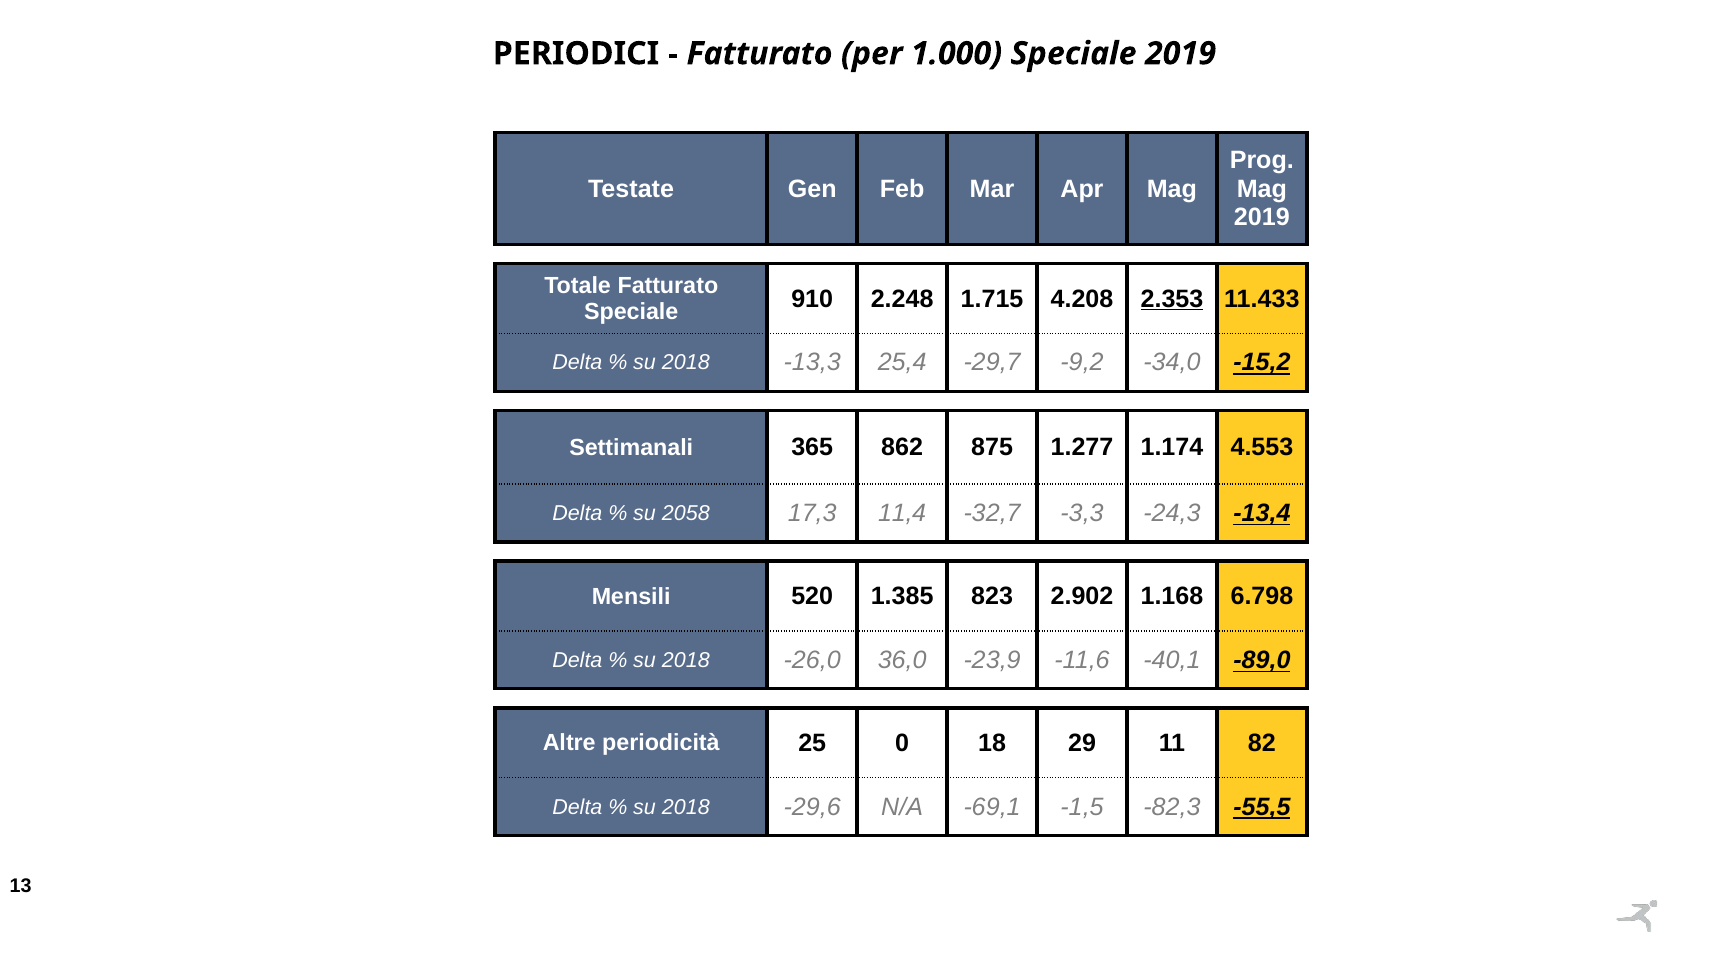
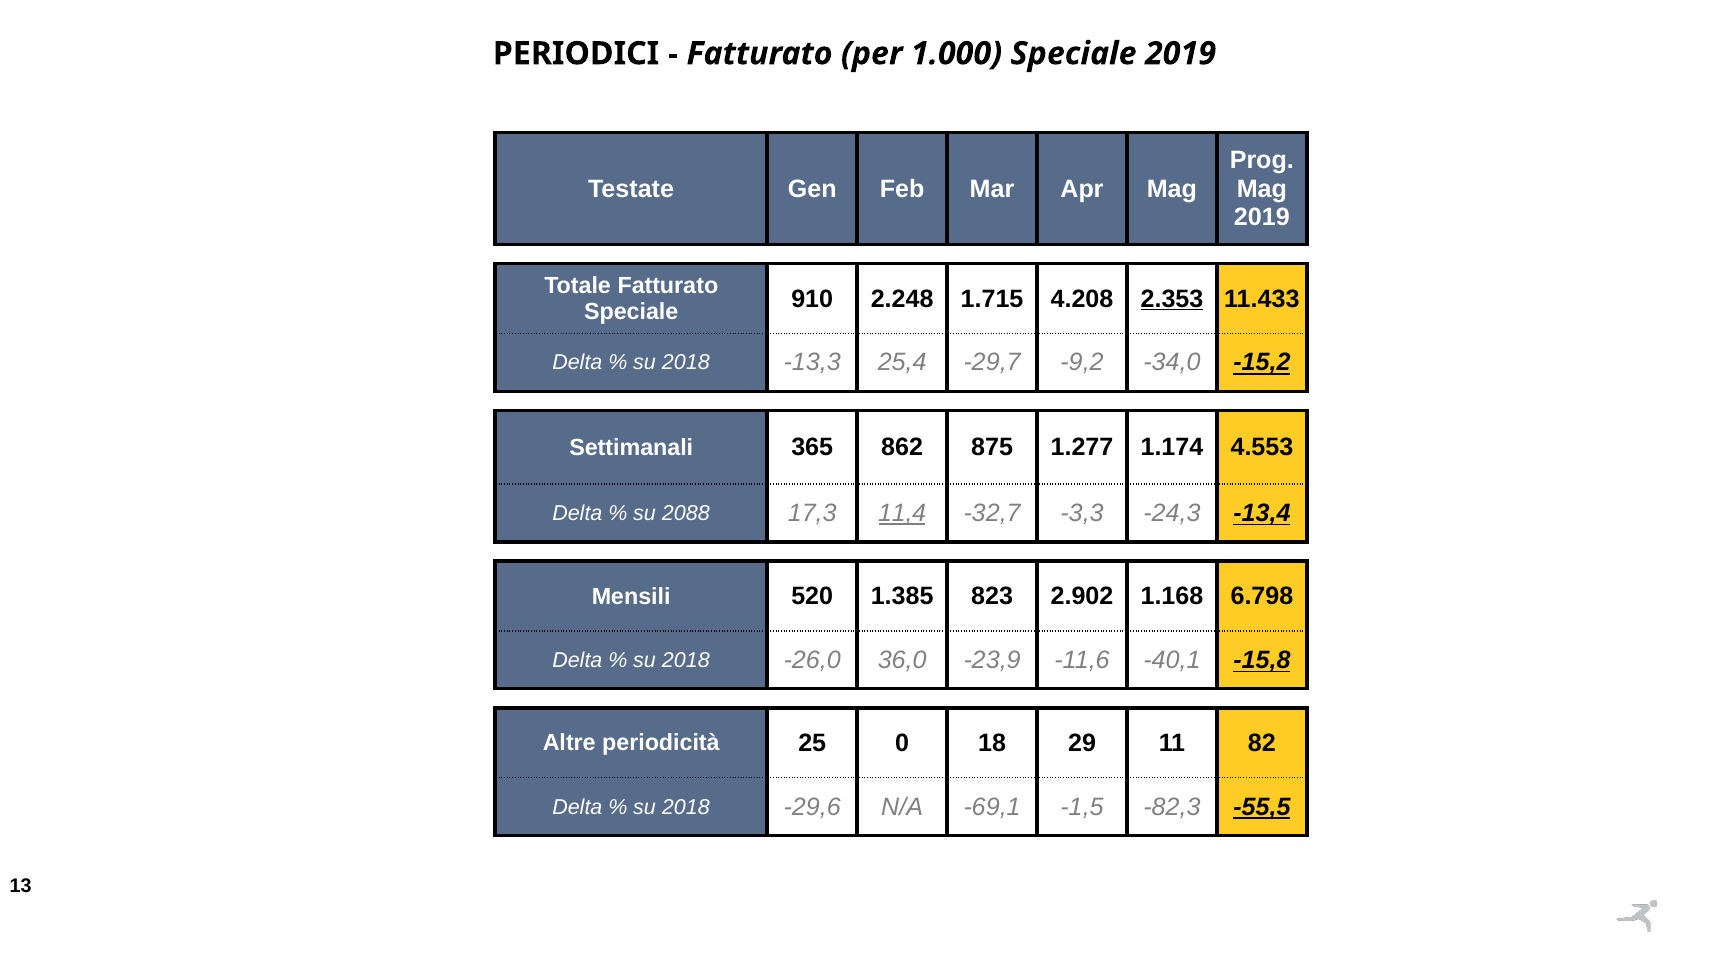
2058: 2058 -> 2088 (686, 513)
11,4 underline: none -> present (902, 513)
-89,0: -89,0 -> -15,8 (1262, 660)
